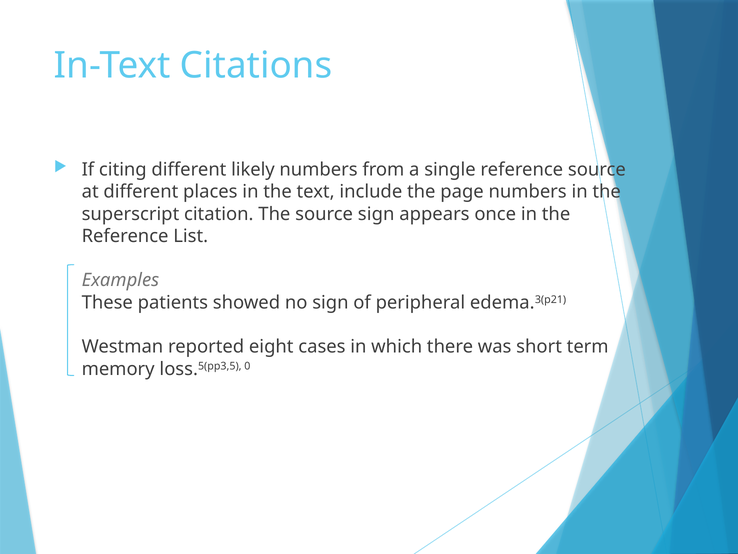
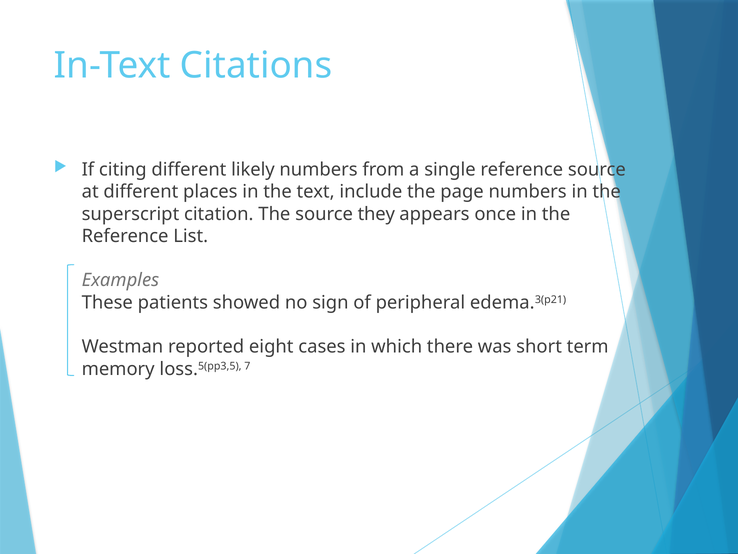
source sign: sign -> they (376, 214)
0: 0 -> 7 (247, 366)
